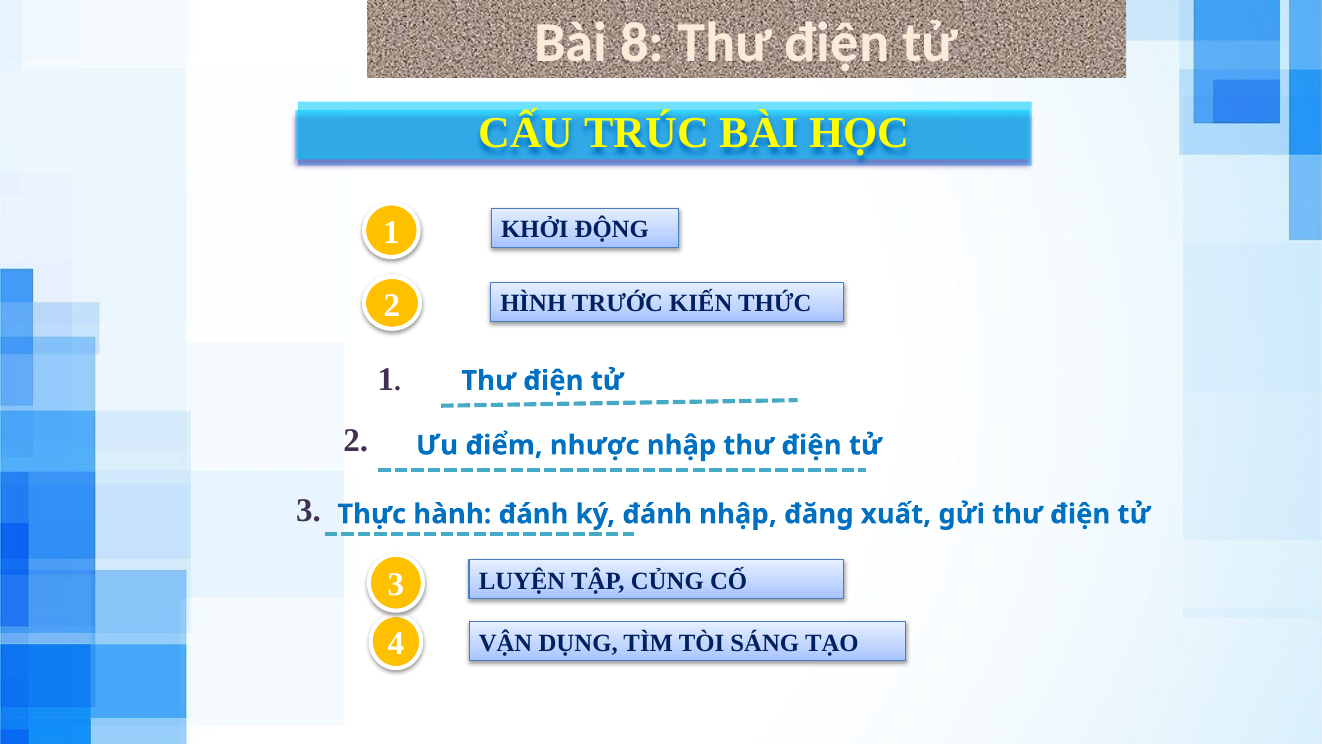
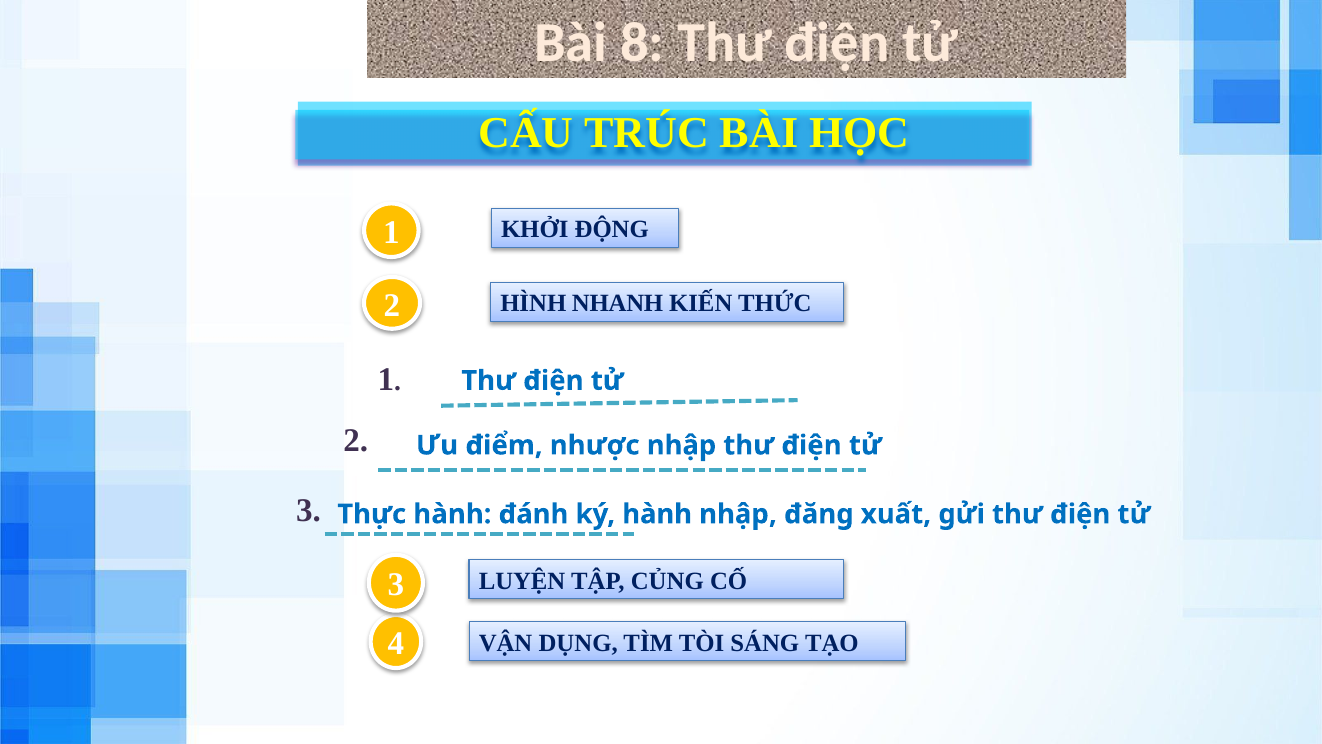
TRƯỚC: TRƯỚC -> NHANH (618, 304)
ký đánh: đánh -> hành (657, 514)
